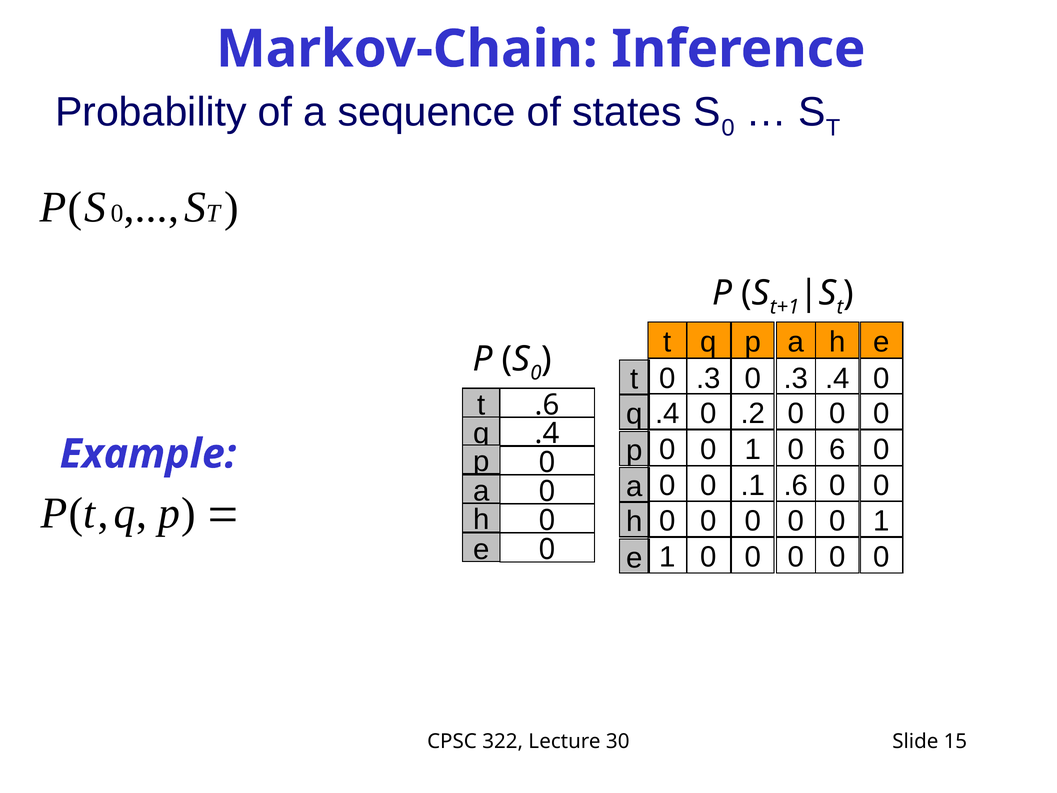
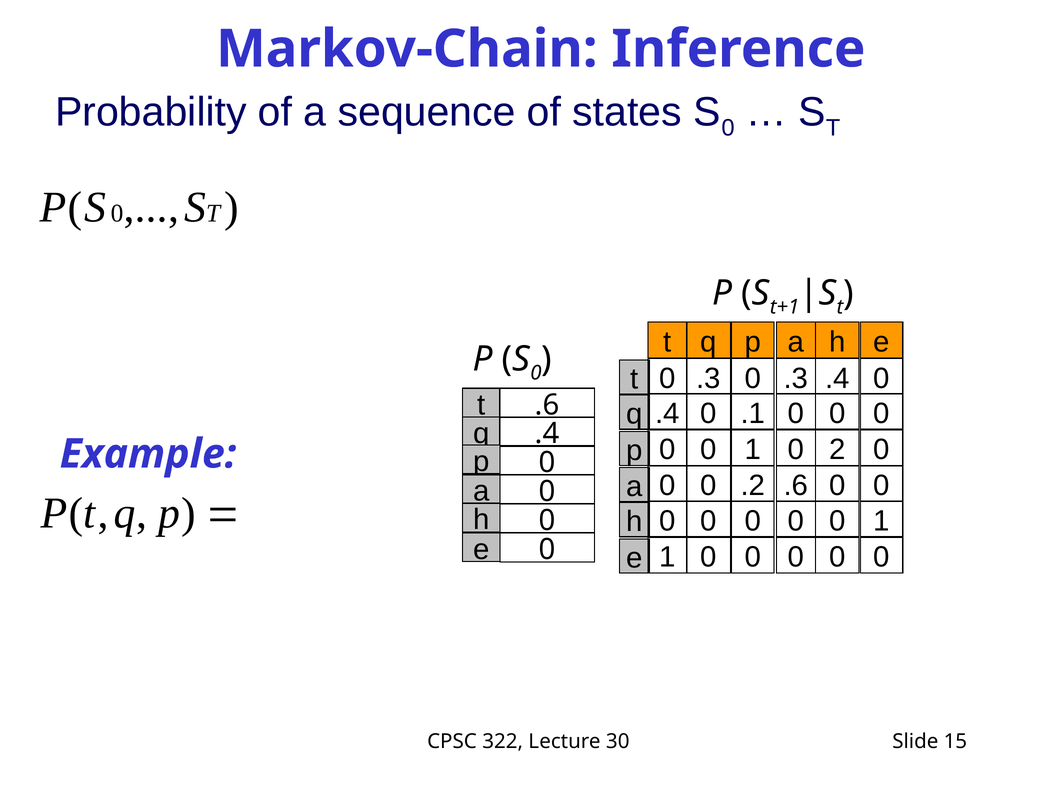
.2: .2 -> .1 (753, 413)
6: 6 -> 2 (837, 450)
.1: .1 -> .2 (753, 486)
